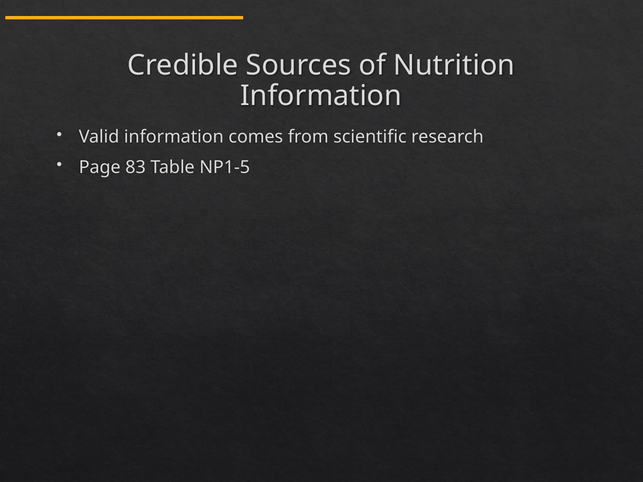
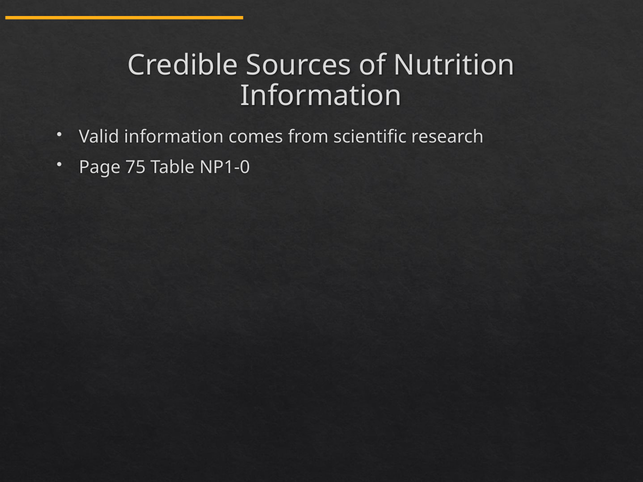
83: 83 -> 75 (136, 167)
NP1-5: NP1-5 -> NP1-0 (225, 167)
